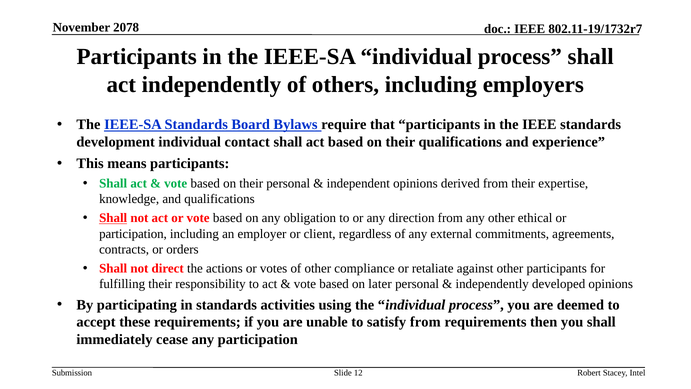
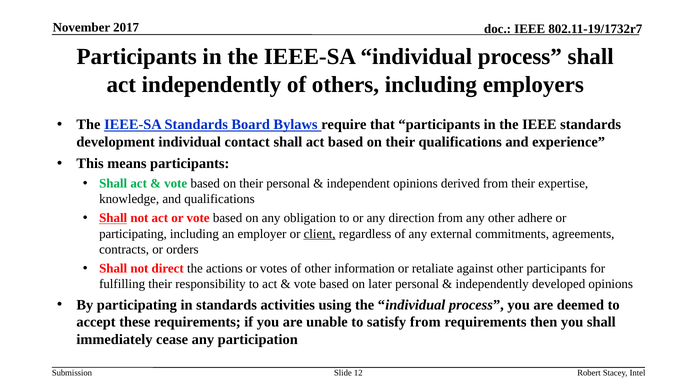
2078: 2078 -> 2017 (126, 27)
ethical: ethical -> adhere (535, 218)
participation: participation -> participating (133, 234)
client underline: none -> present (320, 234)
compliance: compliance -> information (365, 268)
